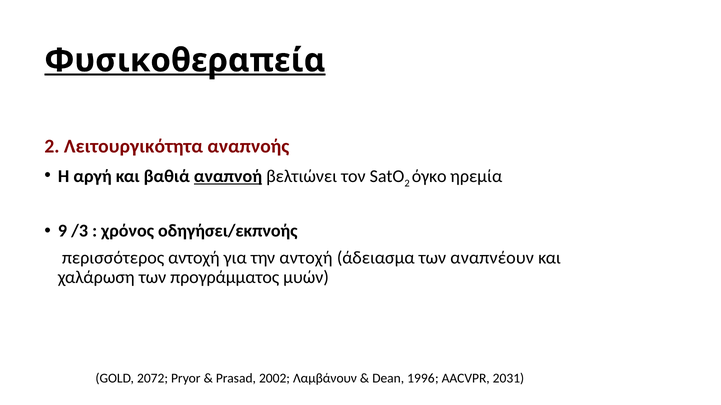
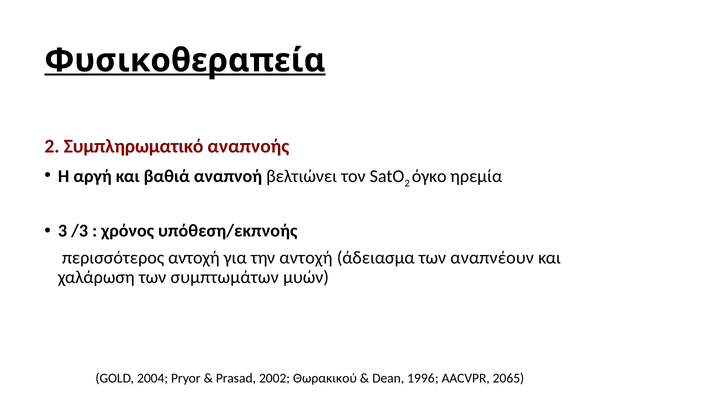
Λειτουργικότητα: Λειτουργικότητα -> Συμπληρωματικό (134, 147)
αναπνοή underline: present -> none (228, 177)
9: 9 -> 3 (63, 231)
οδηγήσει/εκπνοής: οδηγήσει/εκπνοής -> υπόθεση/εκπνοής (228, 231)
προγράμματος: προγράμματος -> συμπτωμάτων (225, 278)
2072: 2072 -> 2004 (153, 379)
Λαμβάνουν: Λαμβάνουν -> Θωρακικού (325, 379)
2031: 2031 -> 2065 (508, 379)
